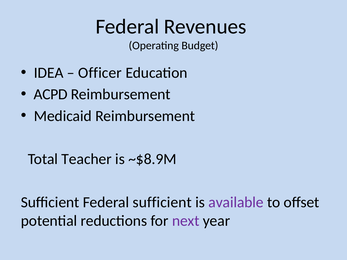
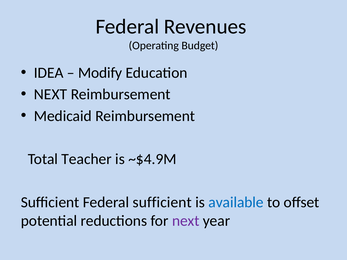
Officer: Officer -> Modify (100, 73)
ACPD: ACPD -> NEXT (51, 94)
~$8.9M: ~$8.9M -> ~$4.9M (152, 159)
available colour: purple -> blue (236, 202)
